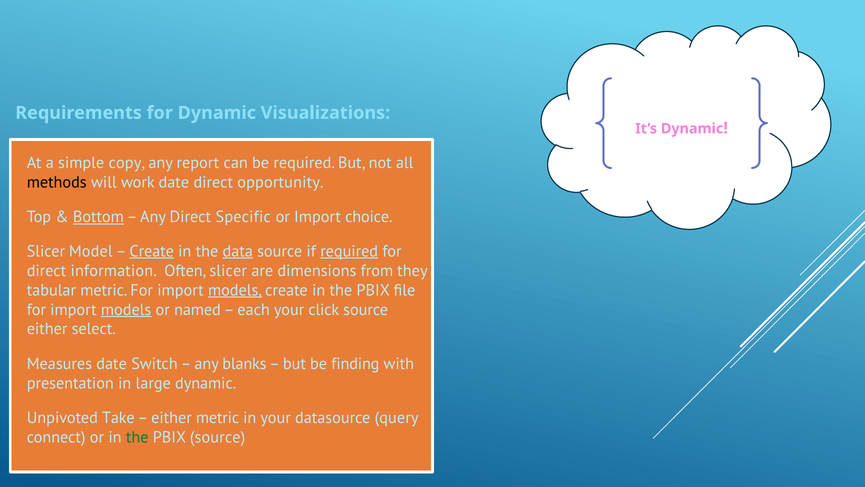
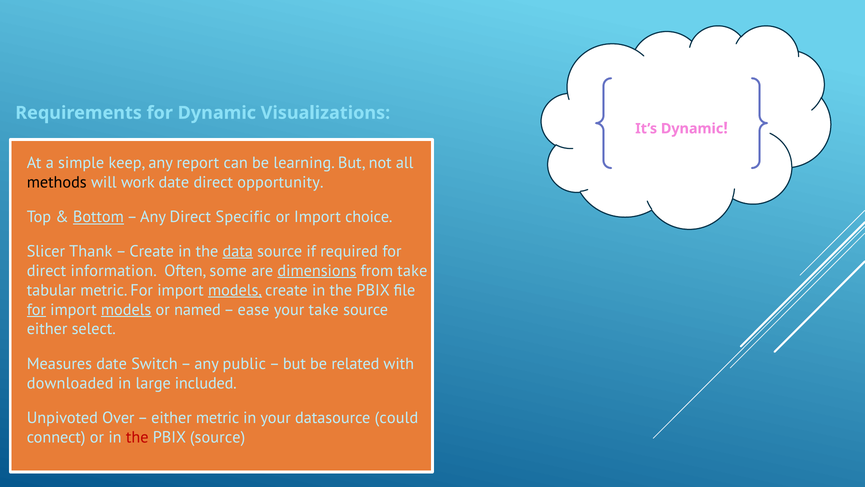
copy: copy -> keep (127, 163)
be required: required -> learning (304, 163)
Model: Model -> Thank (91, 251)
Create underline: present -> none (152, 251)
required underline: present -> none (349, 251)
Often slicer: slicer -> some (228, 270)
dimensions underline: none -> present (317, 270)
from they: they -> take (412, 270)
for underline: none -> present (36, 309)
each: each -> ease (254, 309)
your click: click -> take (324, 309)
blanks: blanks -> public (244, 364)
finding: finding -> related (355, 364)
presentation: presentation -> downloaded (70, 383)
large dynamic: dynamic -> included (206, 383)
Take: Take -> Over (118, 418)
query: query -> could (397, 418)
the colour: green -> red (137, 437)
